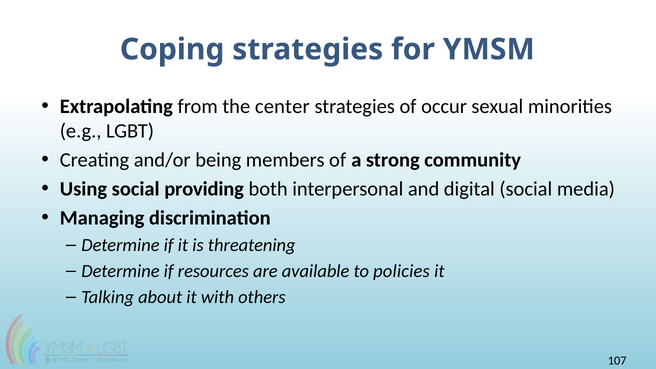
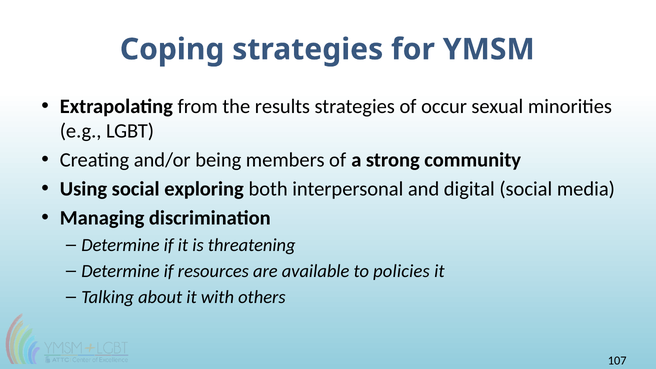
center: center -> results (282, 106)
providing: providing -> exploring (204, 189)
